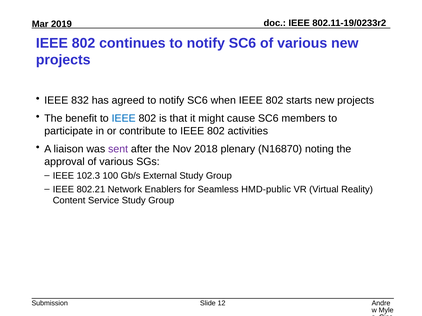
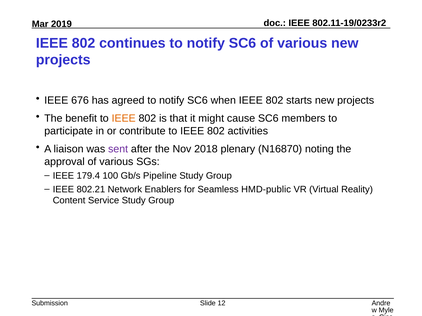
832: 832 -> 676 (80, 101)
IEEE colour: blue -> orange (124, 119)
102.3: 102.3 -> 179.4 (88, 176)
External: External -> Pipeline (160, 176)
